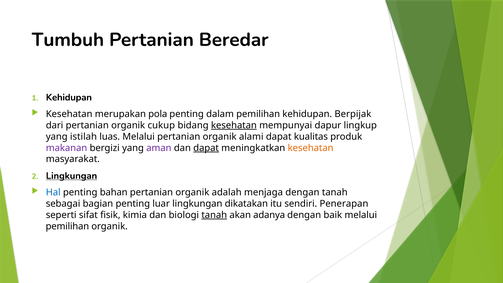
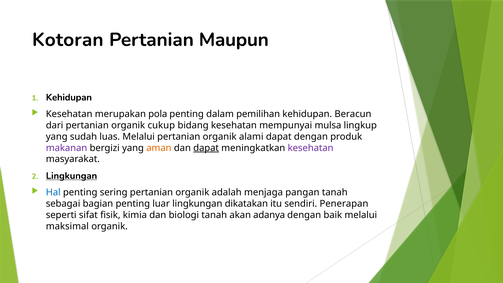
Tumbuh: Tumbuh -> Kotoran (68, 40)
Beredar: Beredar -> Maupun (234, 40)
Berpijak: Berpijak -> Beracun (353, 114)
kesehatan underline: present -> none (234, 125)
dapur: dapur -> mulsa (328, 125)
istilah: istilah -> sudah (84, 137)
dapat kualitas: kualitas -> dengan (311, 137)
aman colour: purple -> orange (159, 148)
kesehatan colour: orange -> purple (311, 148)
bahan: bahan -> sering (114, 192)
menjaga dengan: dengan -> pangan (302, 192)
tanah underline: present -> none (214, 215)
pemilihan: pemilihan -> maksimal (67, 226)
